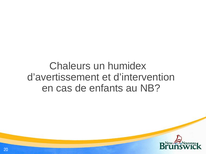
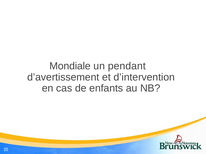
Chaleurs: Chaleurs -> Mondiale (70, 66)
humidex: humidex -> pendant (127, 66)
